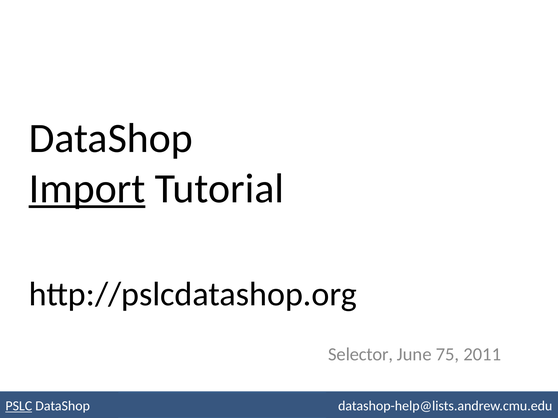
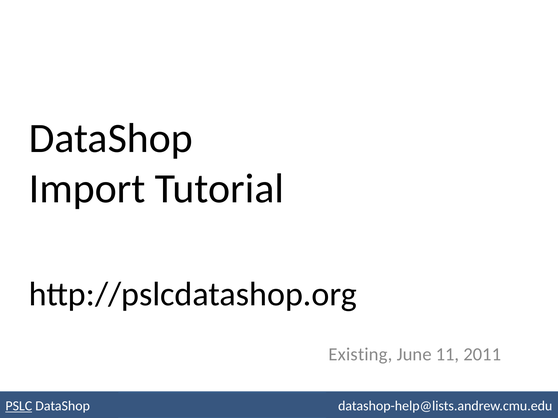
Import underline: present -> none (87, 189)
Selector: Selector -> Existing (360, 355)
75: 75 -> 11 (448, 355)
